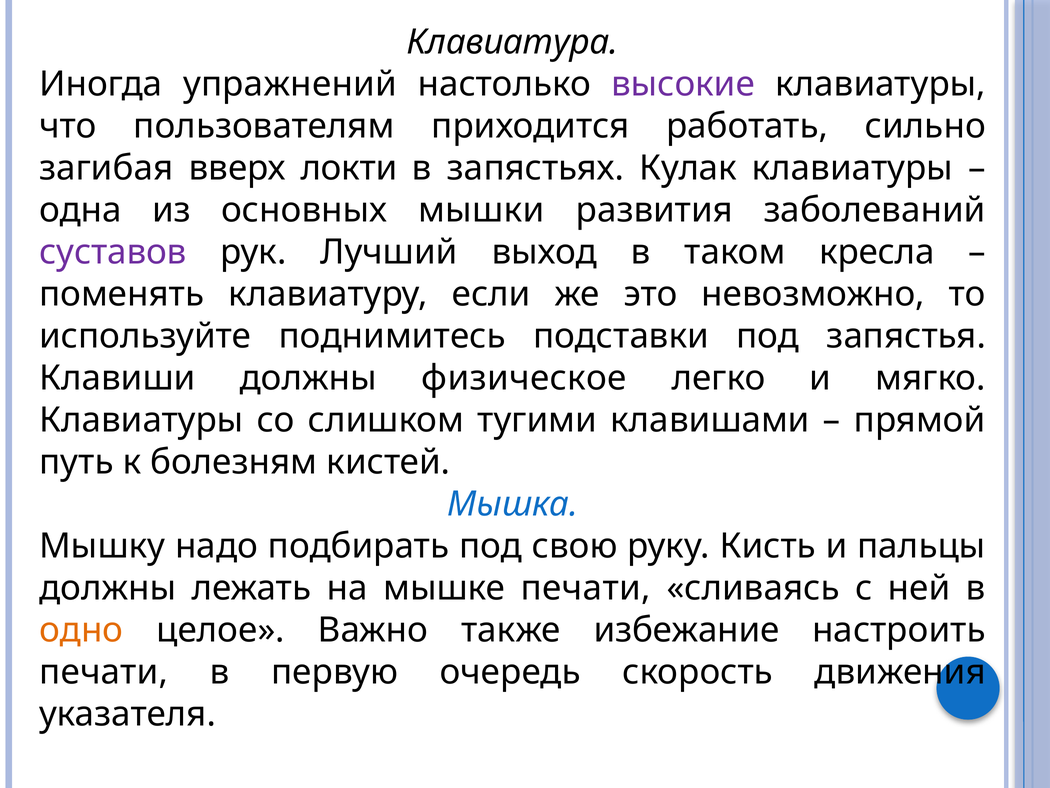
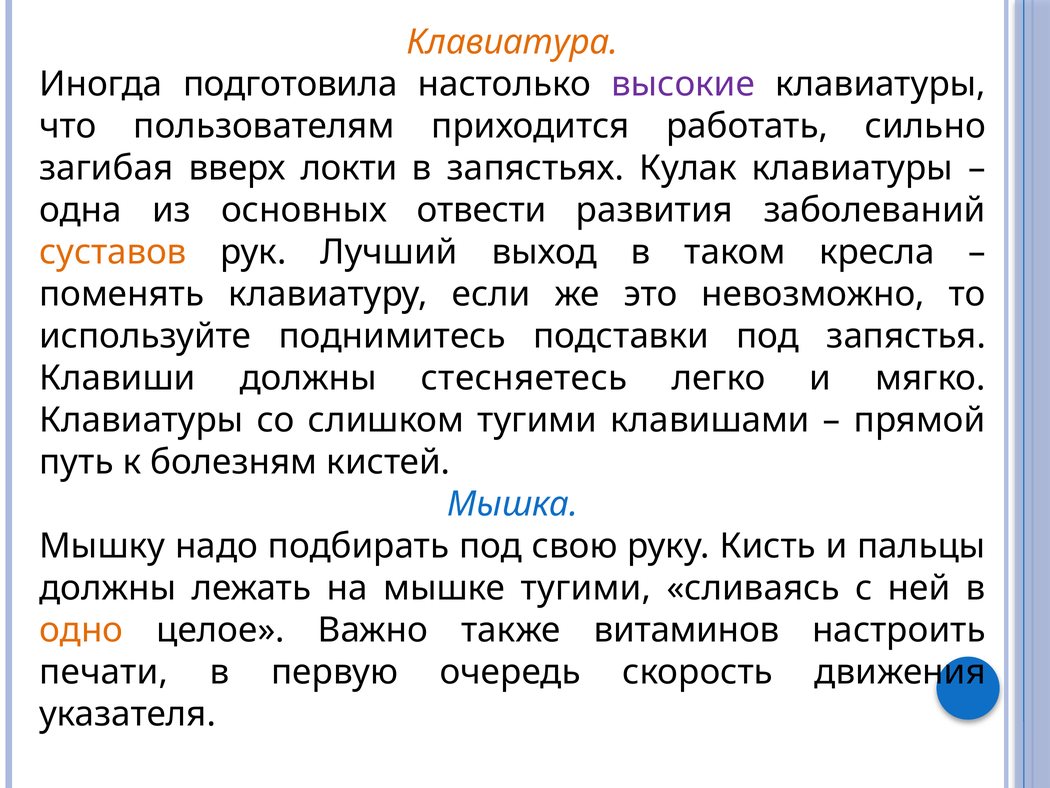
Клавиатура colour: black -> orange (513, 42)
упражнений: упражнений -> подготовила (290, 84)
мышки: мышки -> отвести (482, 210)
суставов colour: purple -> orange (113, 252)
физическое: физическое -> стесняетесь (524, 378)
мышке печати: печати -> тугими (586, 588)
избежание: избежание -> витаминов (687, 630)
